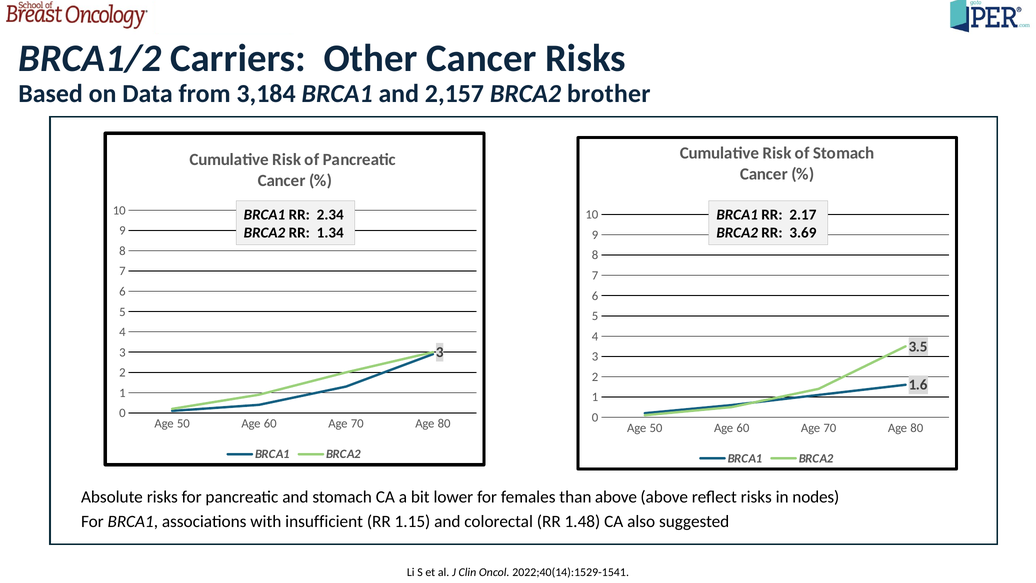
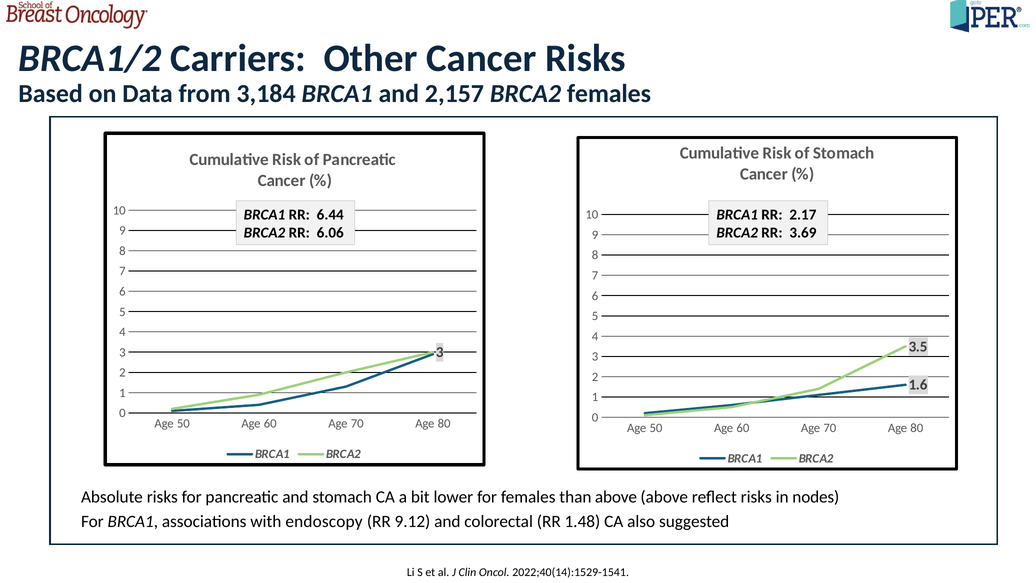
BRCA2 brother: brother -> females (609, 94)
2.34: 2.34 -> 6.44 (330, 215)
1.34: 1.34 -> 6.06 (330, 233)
insufficient: insufficient -> endoscopy (324, 521)
1.15: 1.15 -> 9.12 (412, 521)
